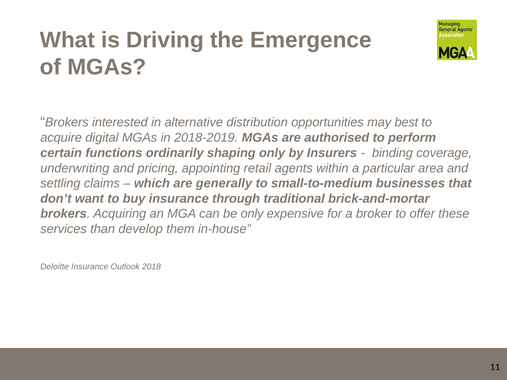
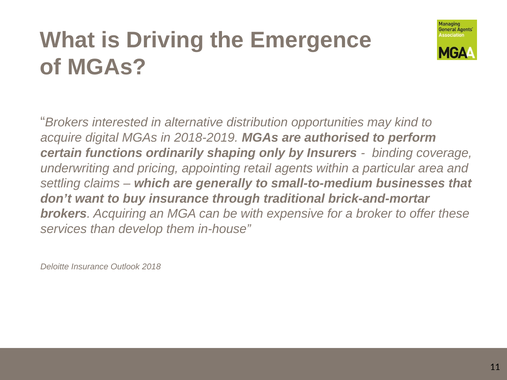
best: best -> kind (406, 122)
be only: only -> with (252, 214)
